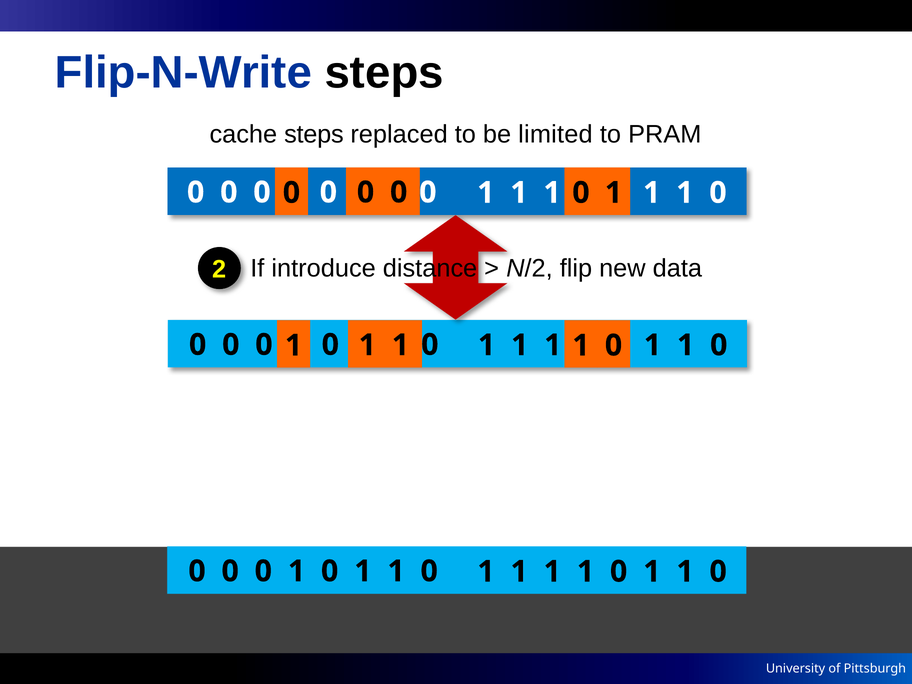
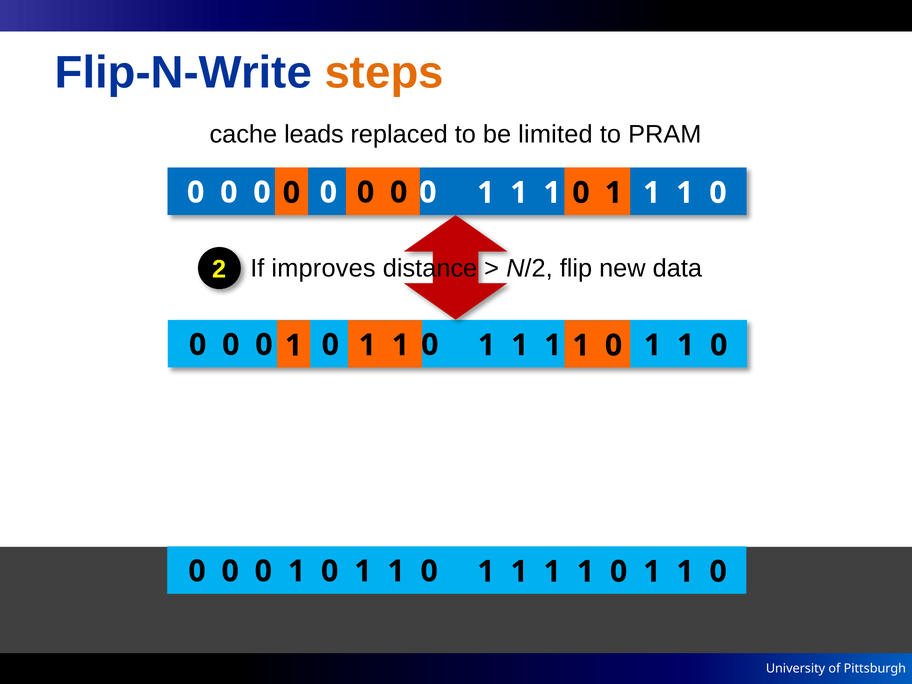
steps colour: black -> orange (384, 73)
cache steps: steps -> leads (314, 134)
introduce: introduce -> improves (324, 269)
